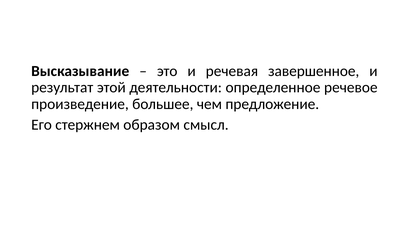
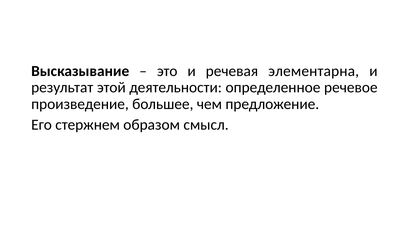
завершенное: завершенное -> элементарна (314, 71)
